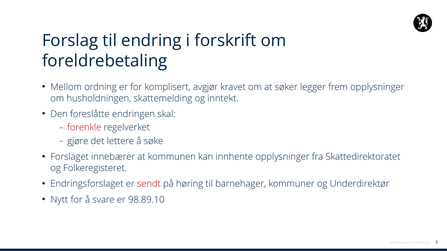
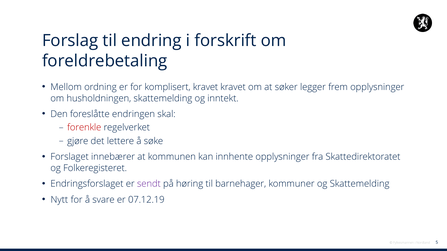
komplisert avgjør: avgjør -> kravet (206, 87)
sendt colour: red -> purple (149, 184)
og Underdirektør: Underdirektør -> Skattemelding (360, 184)
98.89.10: 98.89.10 -> 07.12.19 (146, 200)
